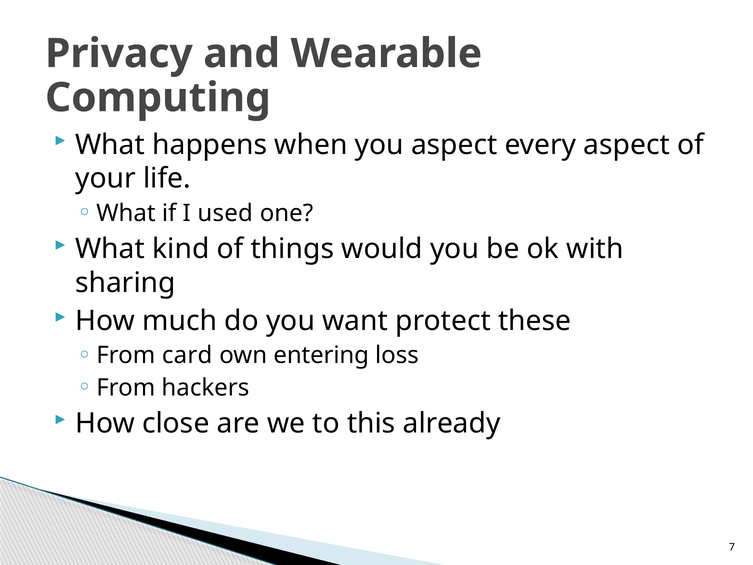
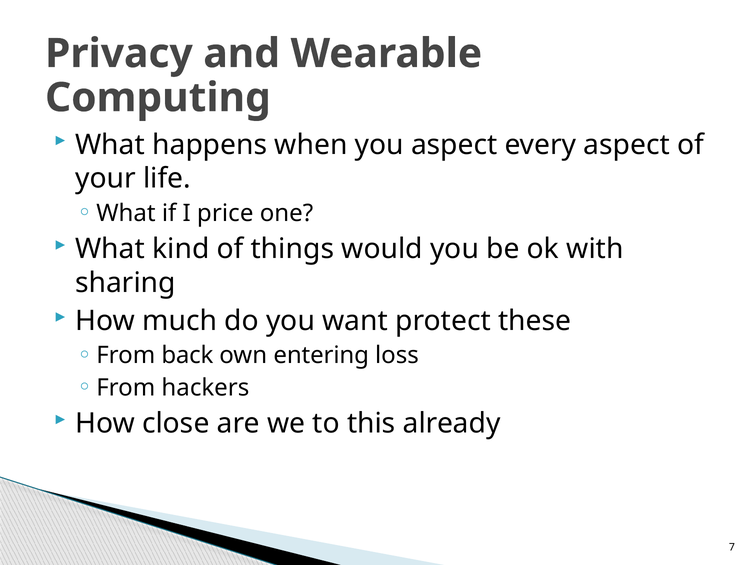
used: used -> price (225, 213)
card: card -> back (187, 355)
